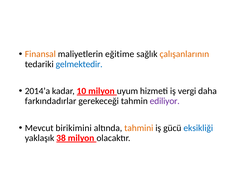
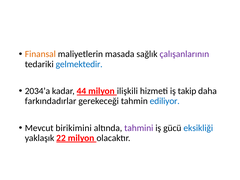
eğitime: eğitime -> masada (120, 54)
çalışanlarının colour: orange -> purple (184, 54)
2014’a: 2014’a -> 2034’a (37, 91)
10: 10 -> 44 (82, 91)
uyum: uyum -> ilişkili (127, 91)
vergi: vergi -> takip (187, 91)
ediliyor colour: purple -> blue (165, 101)
tahmini colour: orange -> purple (139, 128)
38: 38 -> 22 (61, 138)
